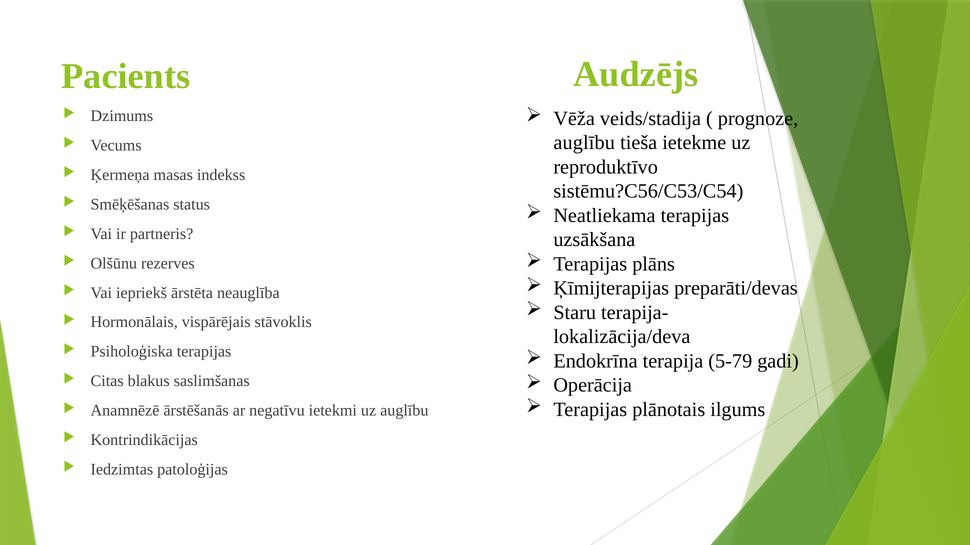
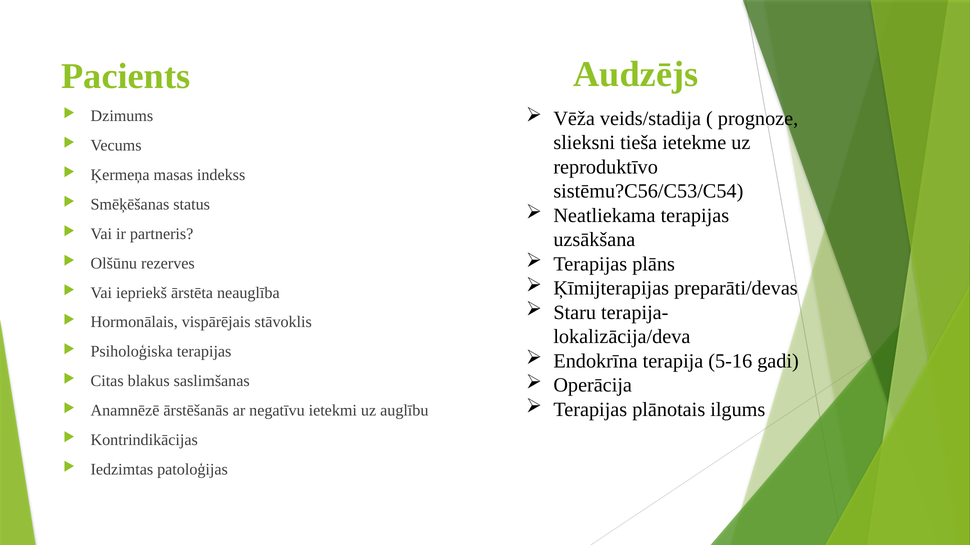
auglību: auglību -> slieksni (584, 143)
5-79: 5-79 -> 5-16 (730, 361)
